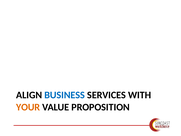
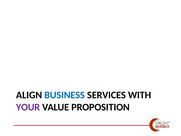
YOUR colour: orange -> purple (28, 107)
